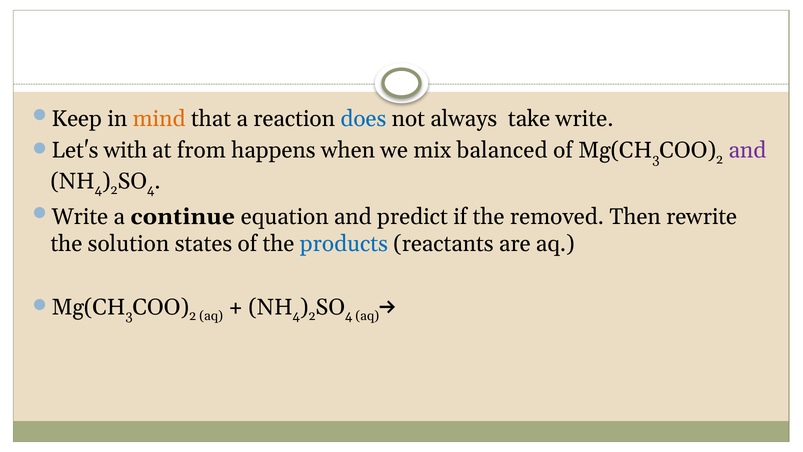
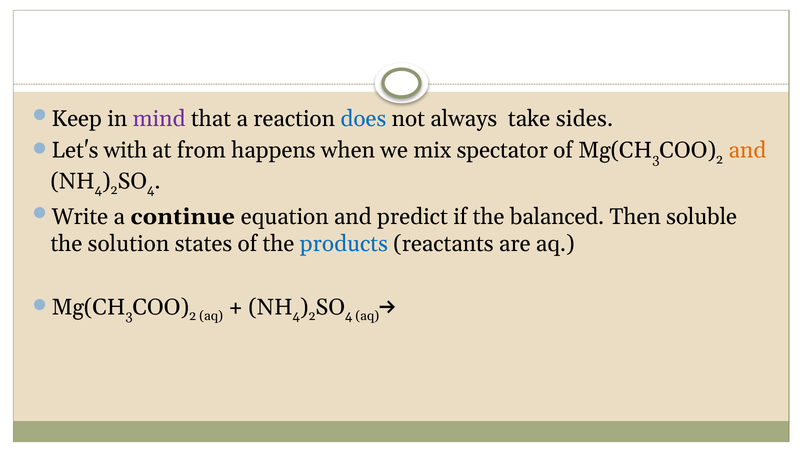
mind colour: orange -> purple (159, 119)
take write: write -> sides (584, 119)
balanced: balanced -> spectator (502, 150)
and colour: purple -> orange (747, 150)
removed: removed -> balanced (557, 216)
rewrite: rewrite -> soluble (702, 216)
